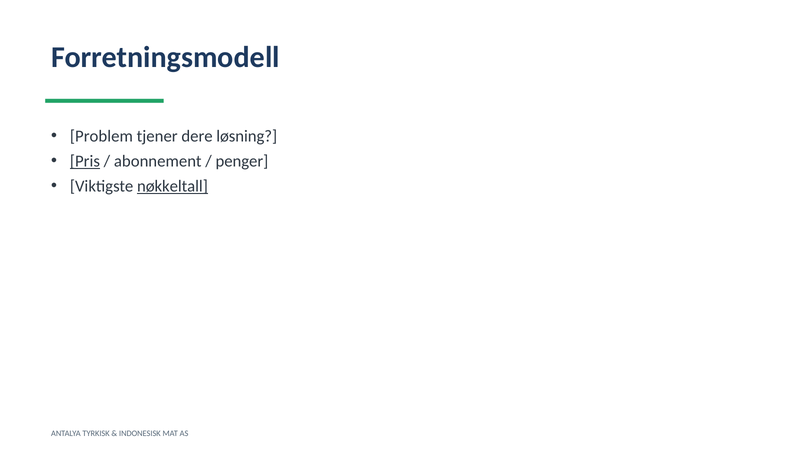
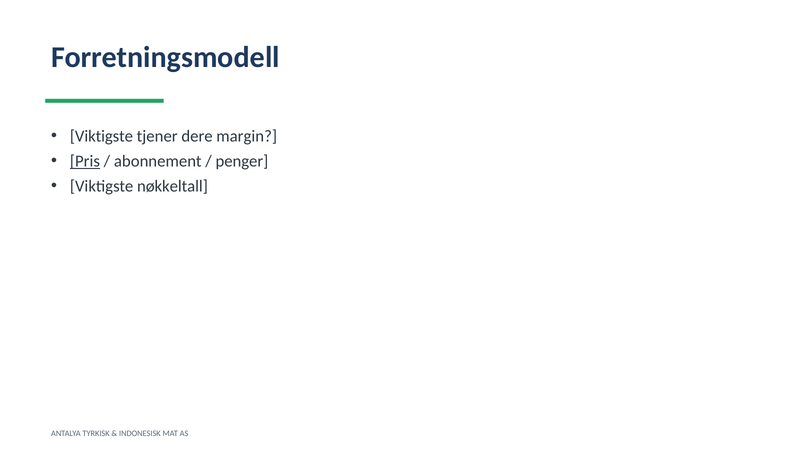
Problem: Problem -> Viktigste (101, 136)
løsning: løsning -> margin (247, 136)
nøkkeltall underline: present -> none (172, 186)
